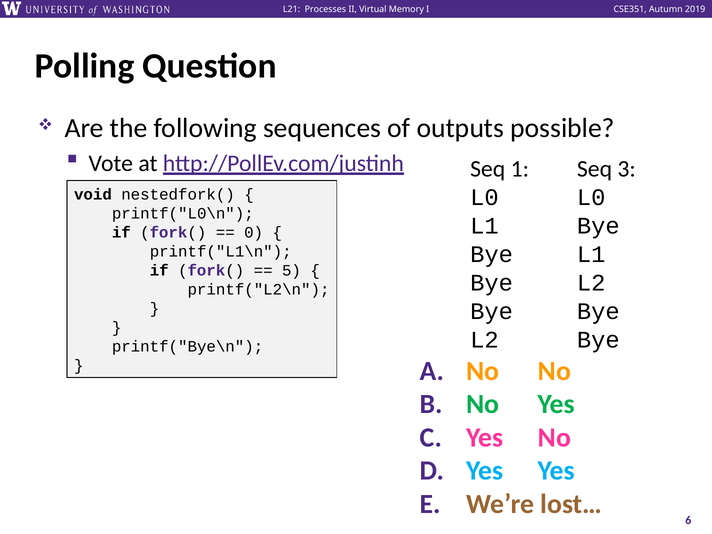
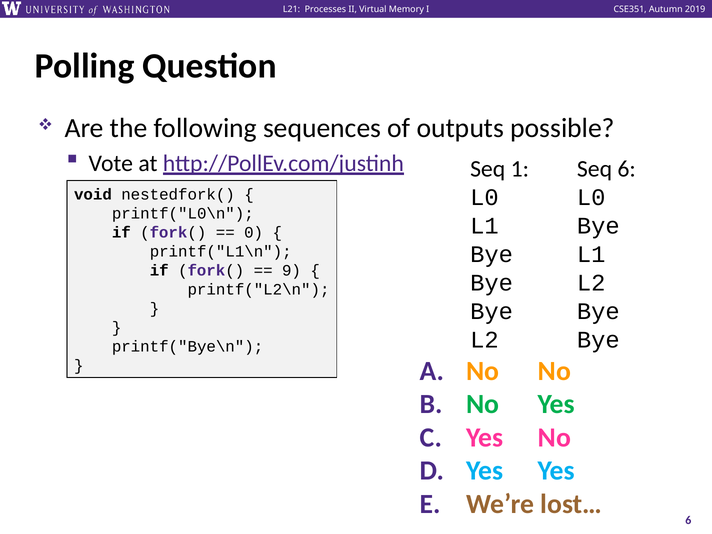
Seq 3: 3 -> 6 (627, 169)
5: 5 -> 9 (292, 271)
